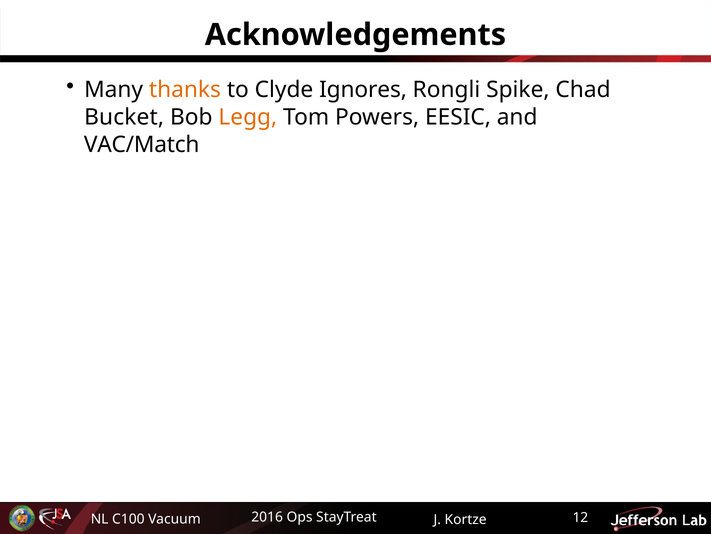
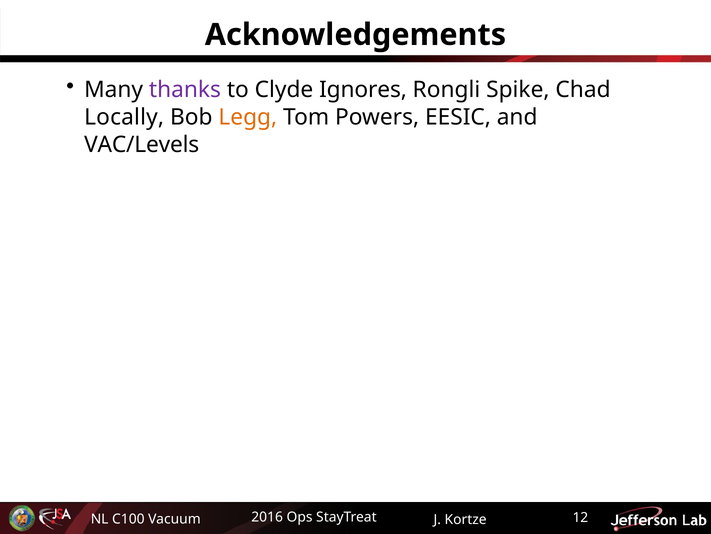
thanks colour: orange -> purple (185, 90)
Bucket: Bucket -> Locally (124, 117)
VAC/Match: VAC/Match -> VAC/Levels (142, 144)
